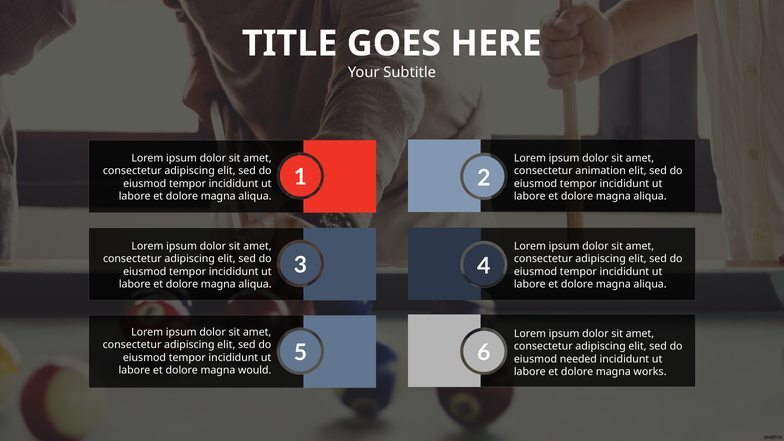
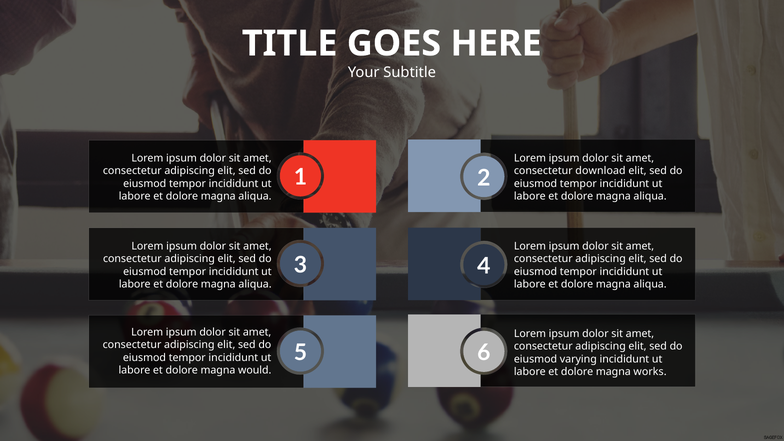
animation: animation -> download (601, 171)
needed: needed -> varying (578, 359)
